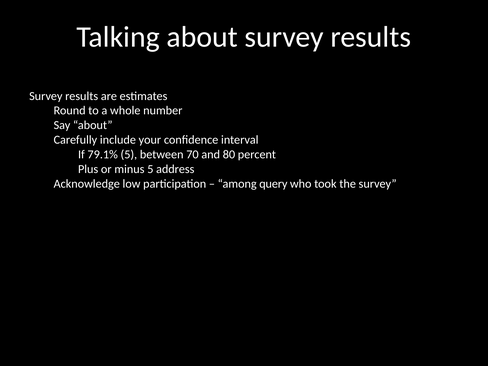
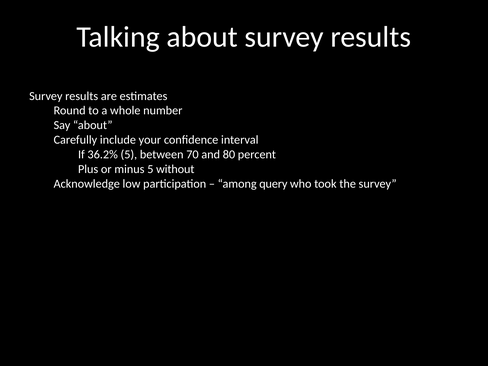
79.1%: 79.1% -> 36.2% (103, 155)
address: address -> without (175, 169)
